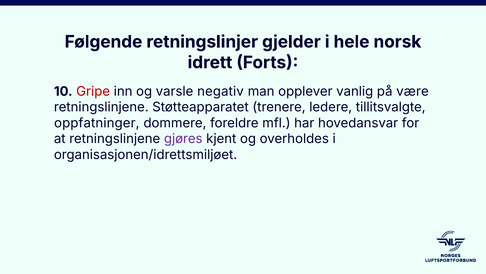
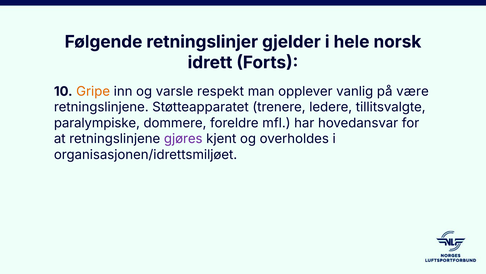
Gripe colour: red -> orange (93, 91)
negativ: negativ -> respekt (221, 91)
oppfatninger: oppfatninger -> paralympiske (97, 123)
